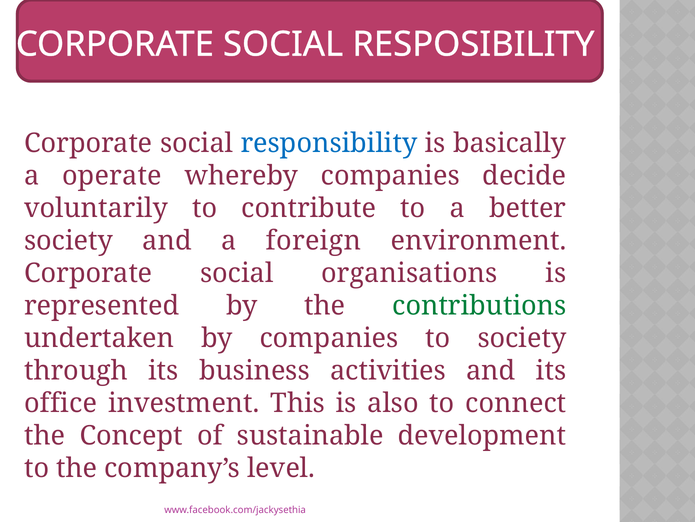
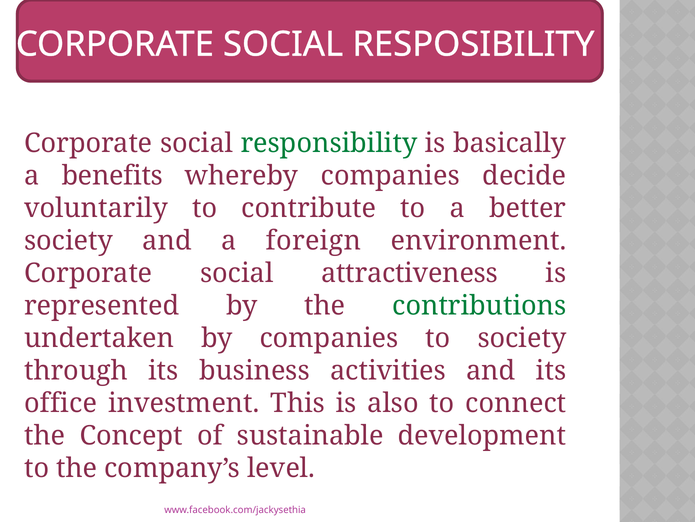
responsibility colour: blue -> green (329, 143)
operate: operate -> benefits (112, 176)
organisations: organisations -> attractiveness (410, 273)
